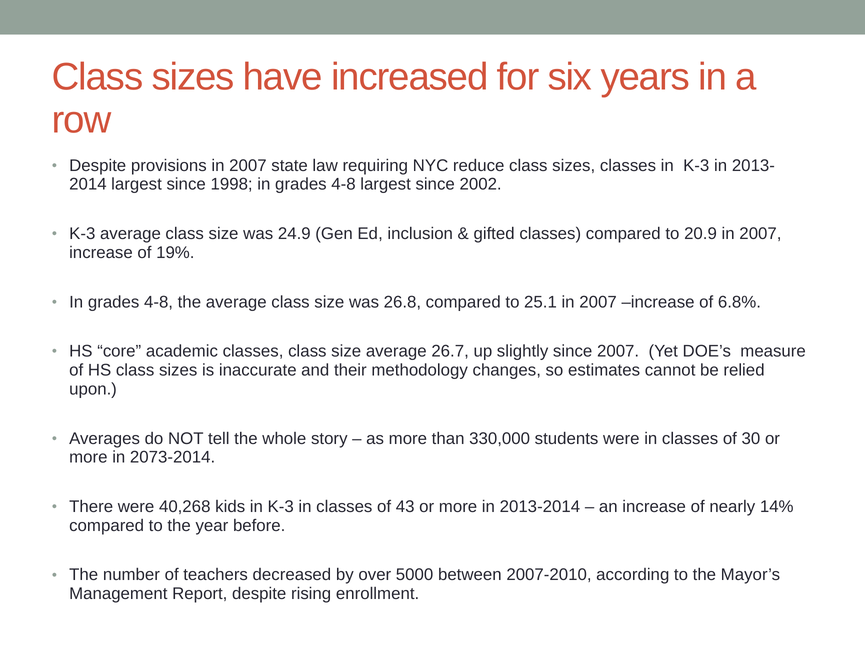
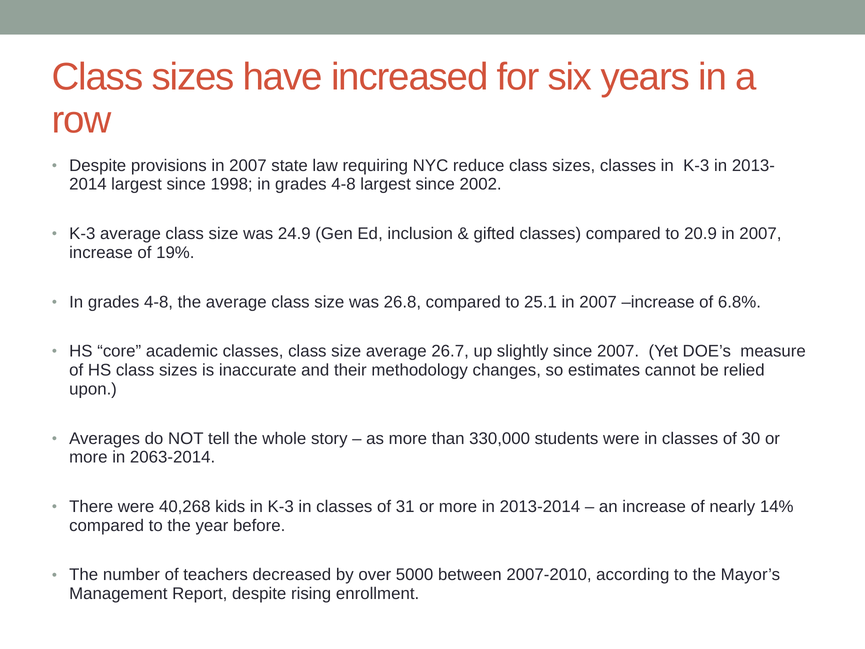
2073-2014: 2073-2014 -> 2063-2014 (173, 457)
43: 43 -> 31 (405, 507)
